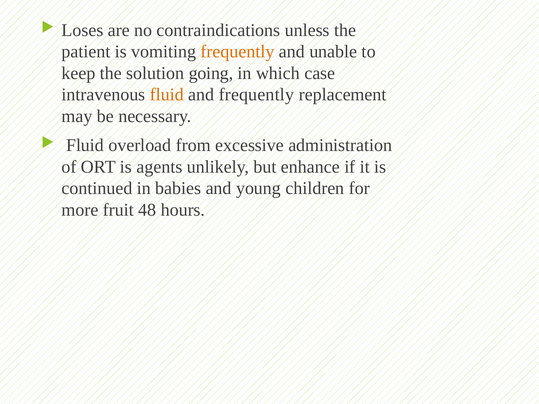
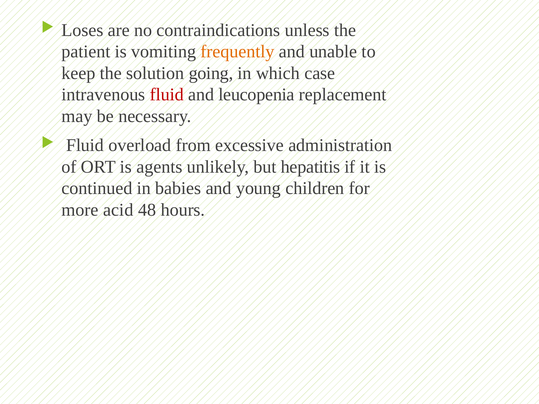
fluid colour: orange -> red (167, 95)
and frequently: frequently -> leucopenia (257, 95)
enhance: enhance -> hepatitis (311, 167)
fruit: fruit -> acid (118, 210)
